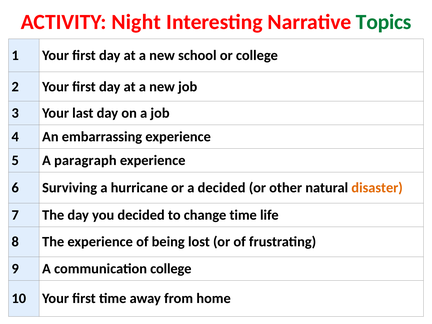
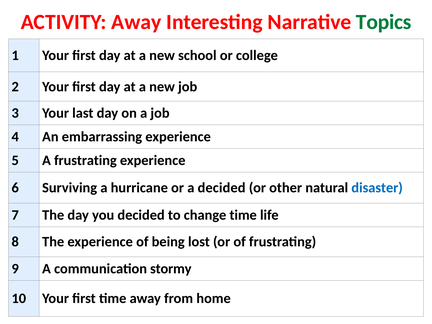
ACTIVITY Night: Night -> Away (136, 22)
A paragraph: paragraph -> frustrating (85, 161)
disaster colour: orange -> blue (377, 188)
communication college: college -> stormy (171, 269)
